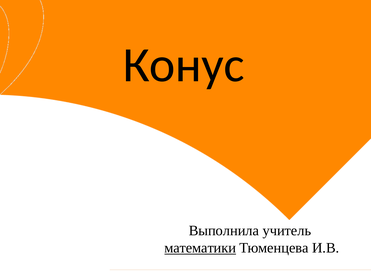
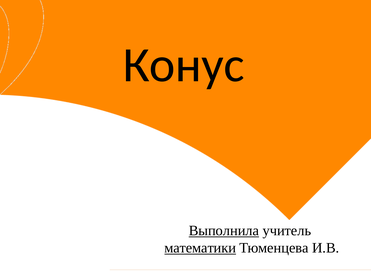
Выполнила underline: none -> present (224, 231)
